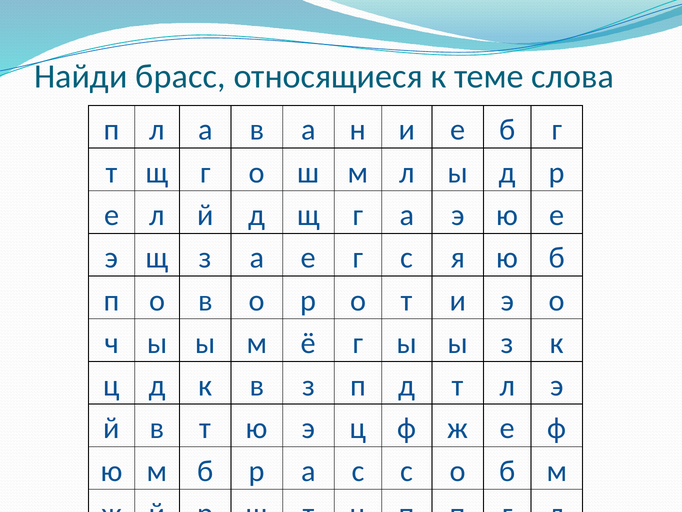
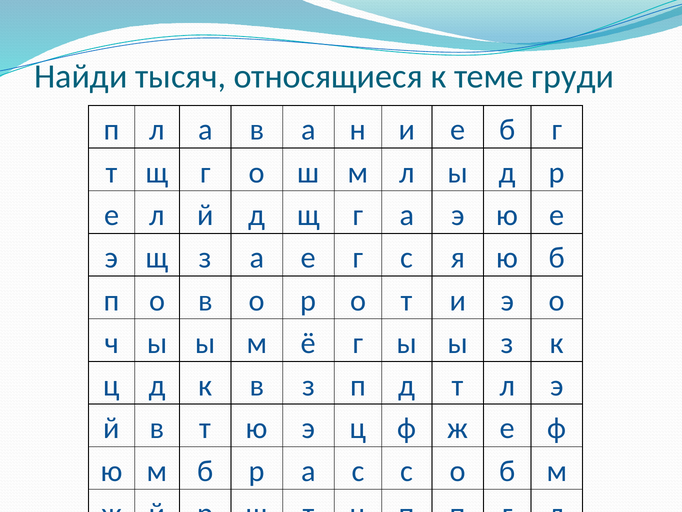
брасс: брасс -> тысяч (181, 77)
слова: слова -> груди (573, 77)
